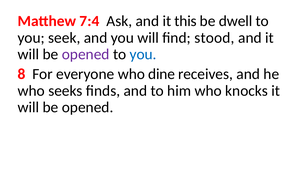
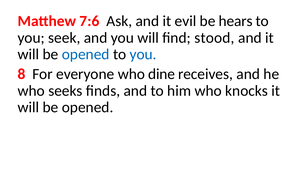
7:4: 7:4 -> 7:6 (89, 21)
this: this -> evil (186, 21)
dwell: dwell -> hears (236, 21)
opened colour: purple -> blue (86, 54)
